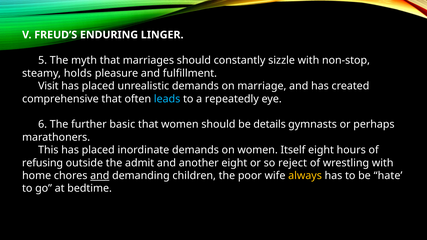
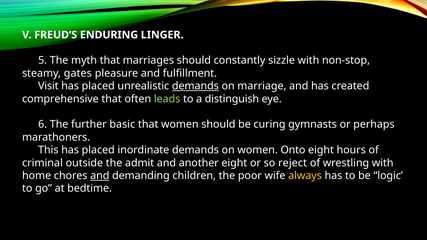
holds: holds -> gates (78, 73)
demands underline: none -> present (195, 86)
leads colour: light blue -> light green (167, 99)
repeatedly: repeatedly -> distinguish (232, 99)
details: details -> curing (270, 125)
Itself: Itself -> Onto (293, 150)
refusing: refusing -> criminal (42, 163)
hate: hate -> logic (388, 176)
